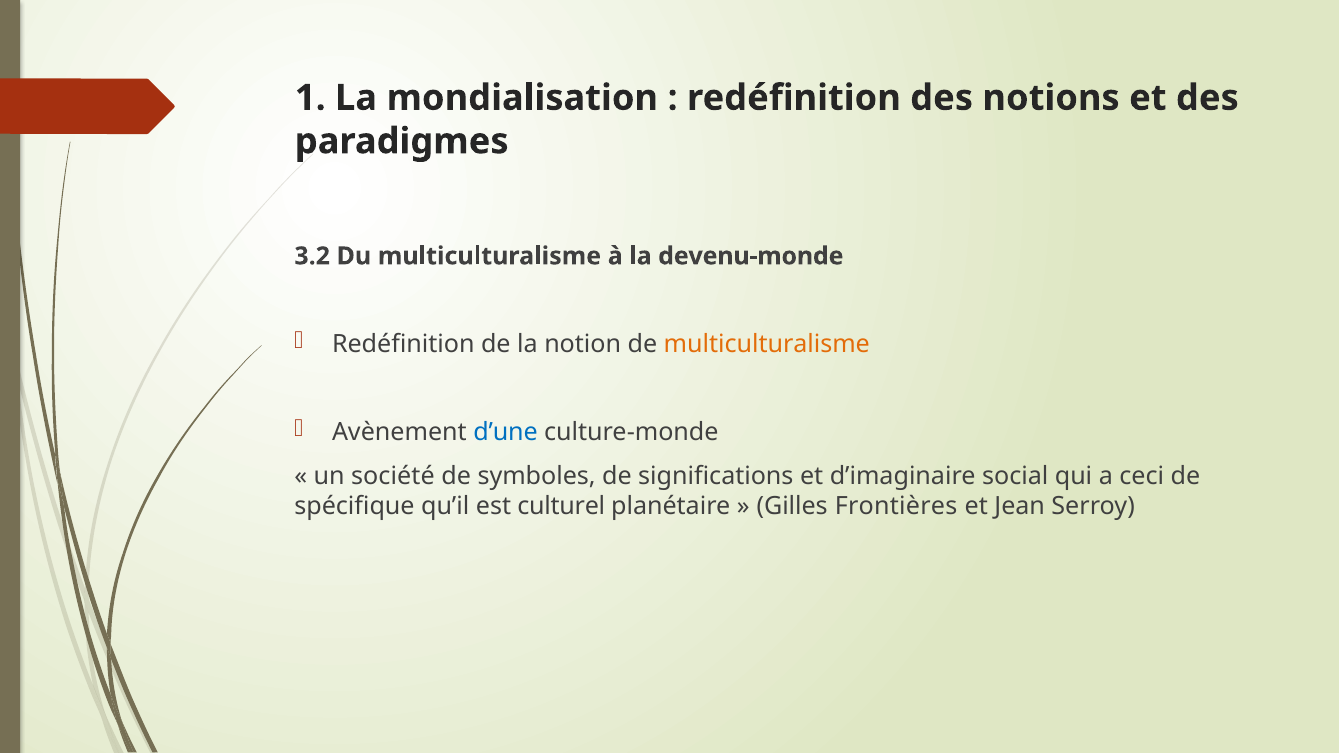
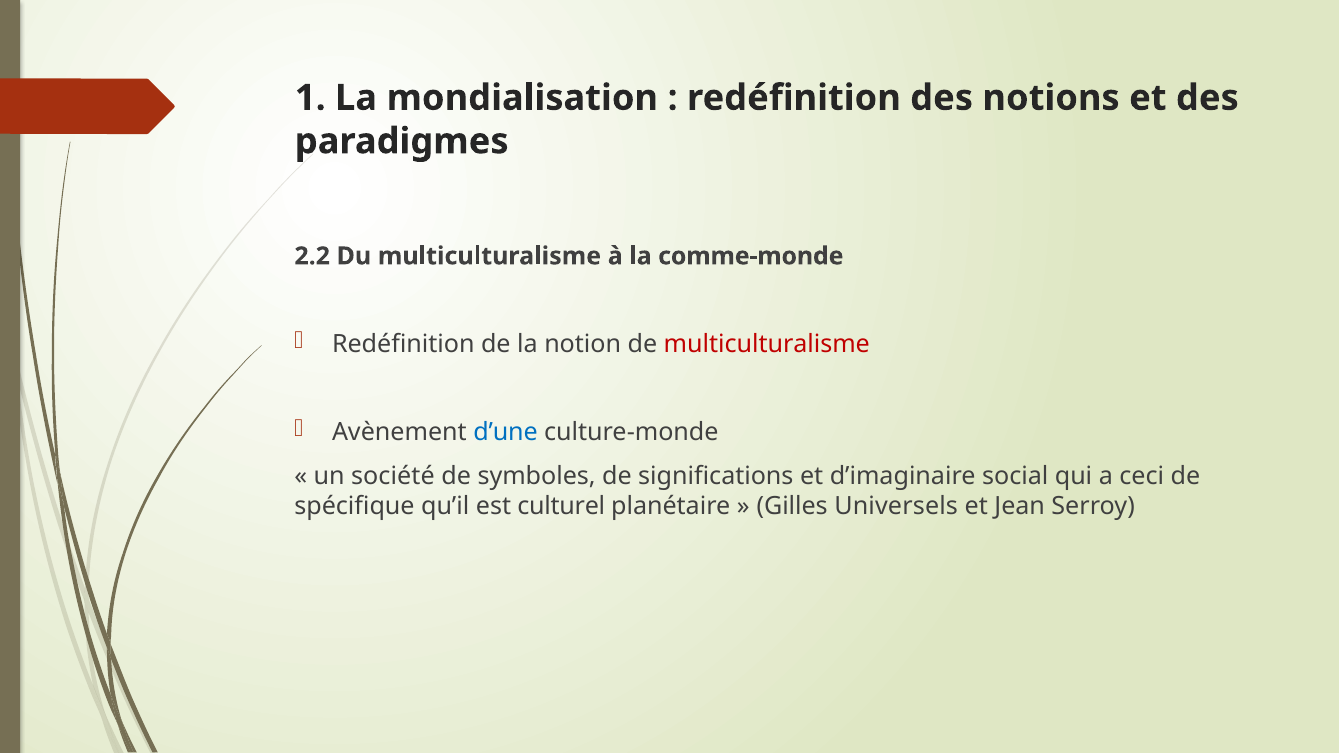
3.2: 3.2 -> 2.2 (312, 256)
devenu-monde: devenu-monde -> comme-monde (751, 256)
multiculturalisme colour: orange -> red (767, 344)
Frontières: Frontières -> Universels (896, 507)
